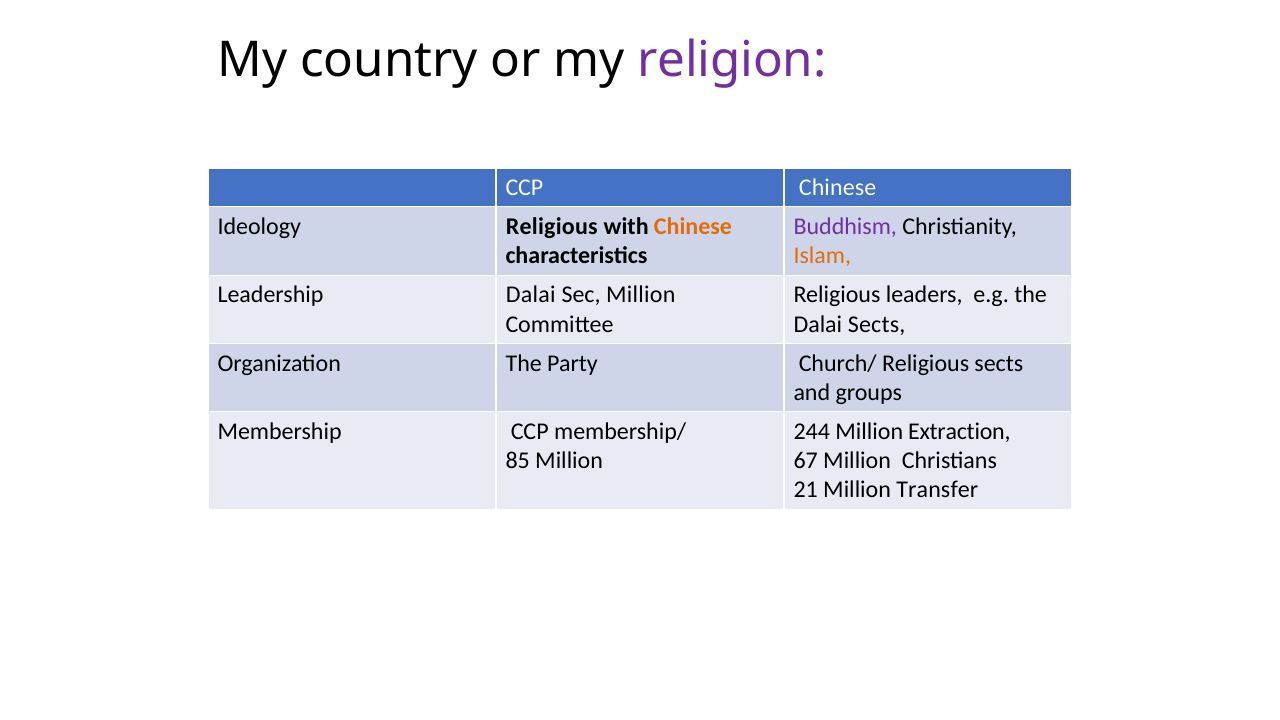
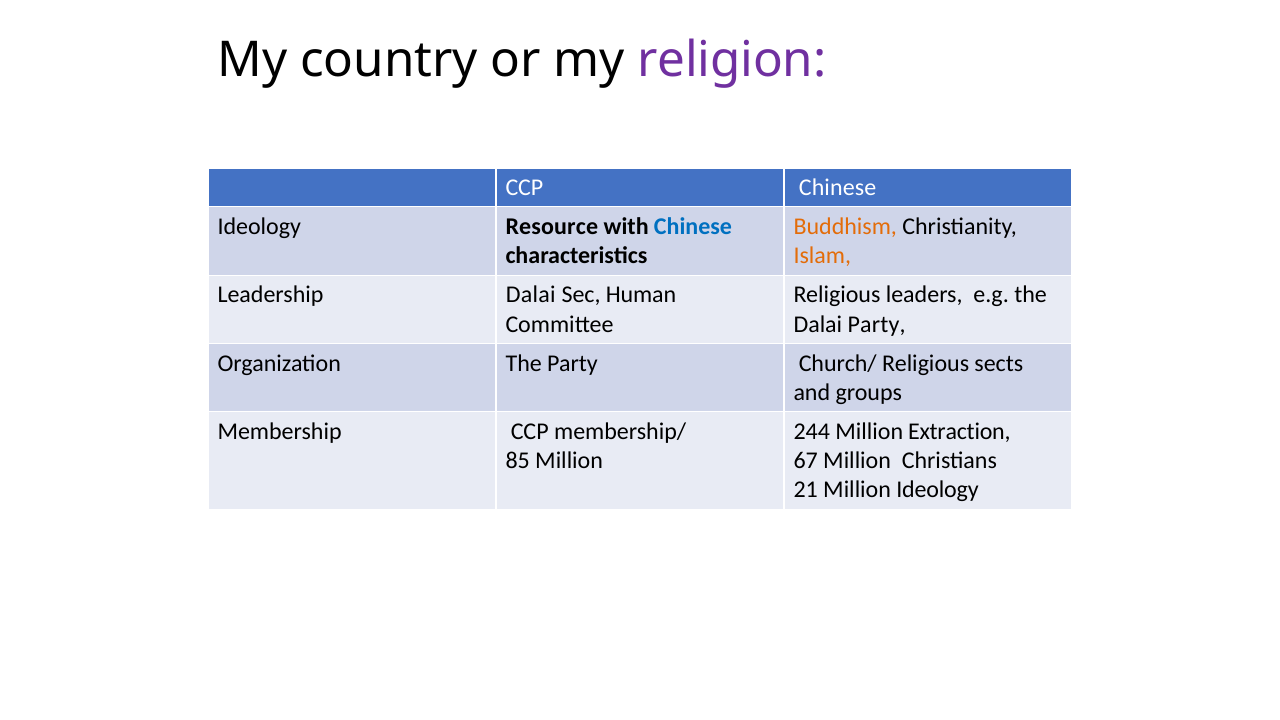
Ideology Religious: Religious -> Resource (552, 227)
Chinese colour: orange -> blue (693, 227)
Buddhism colour: purple -> orange (845, 227)
Sec Million: Million -> Human (641, 295)
Dalai Sects: Sects -> Party (877, 324)
Million Transfer: Transfer -> Ideology (938, 490)
